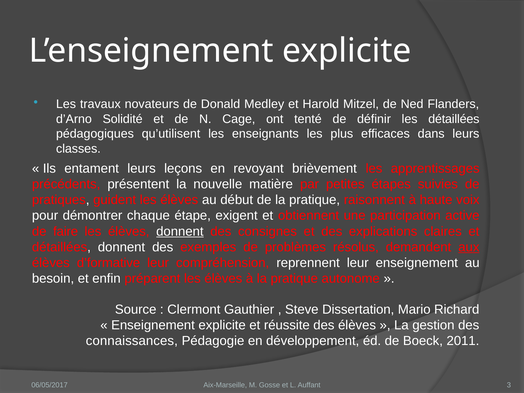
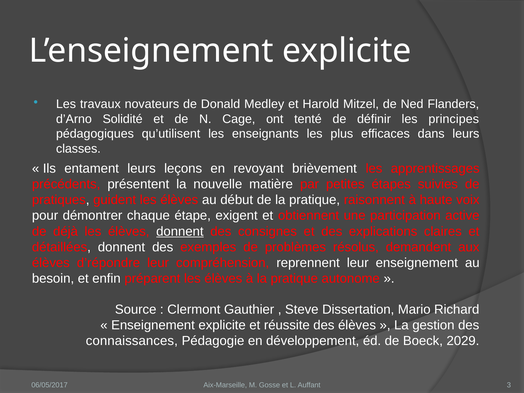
les détaillées: détaillées -> principes (454, 119)
faire: faire -> déjà (66, 231)
aux underline: present -> none (469, 247)
d’formative: d’formative -> d’répondre (108, 263)
2011: 2011 -> 2029 (463, 341)
